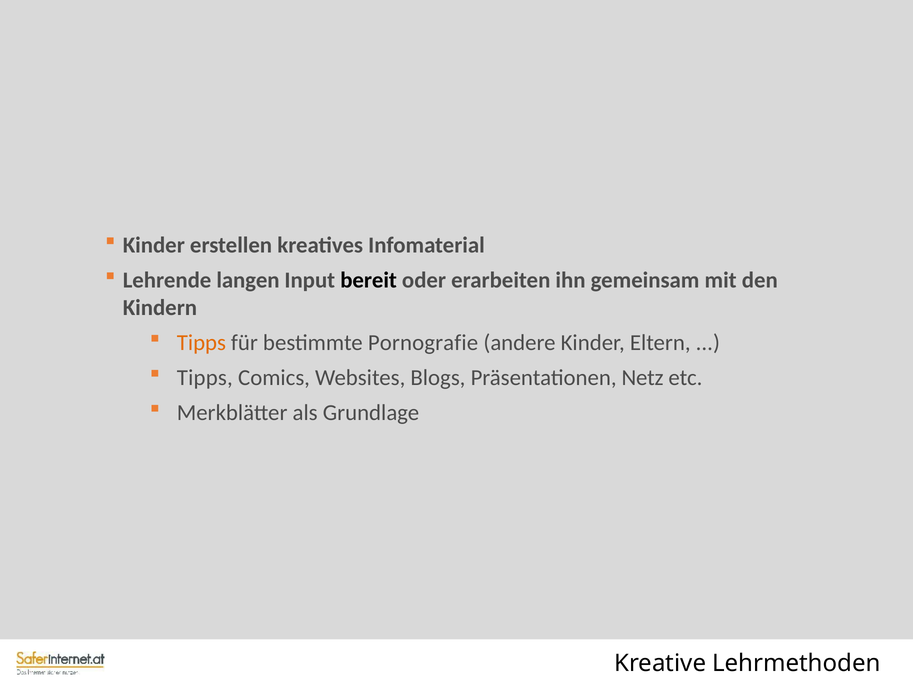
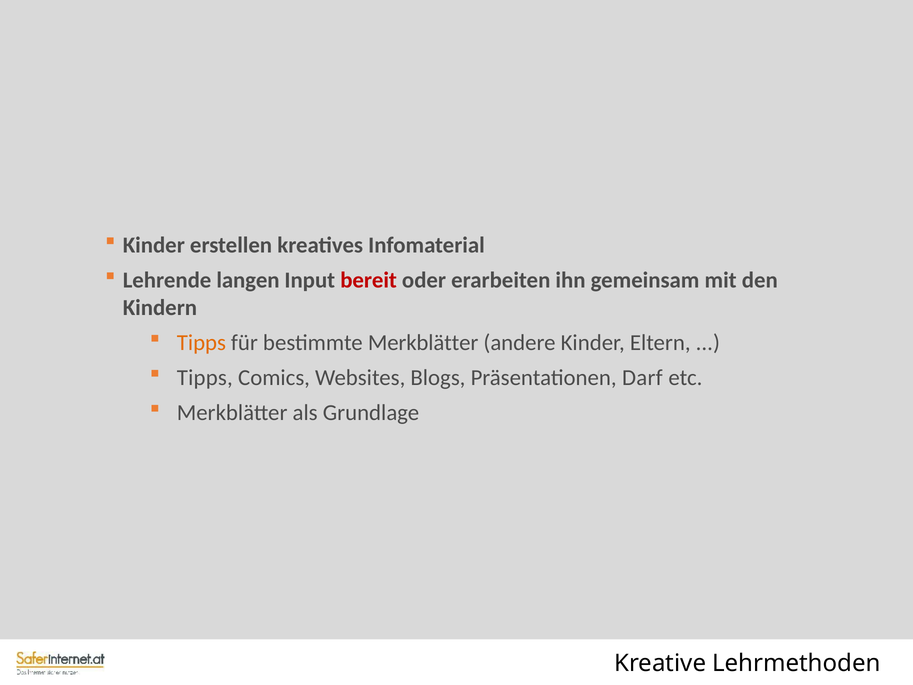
bereit colour: black -> red (369, 280)
bestimmte Pornografie: Pornografie -> Merkblätter (423, 343)
Netz: Netz -> Darf (642, 378)
